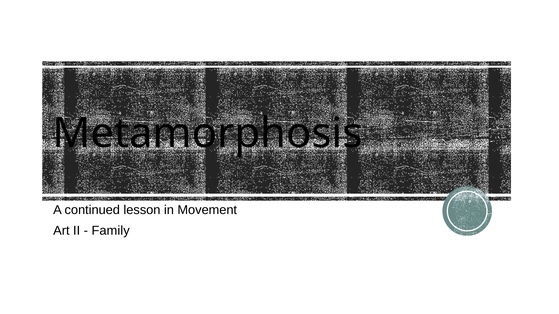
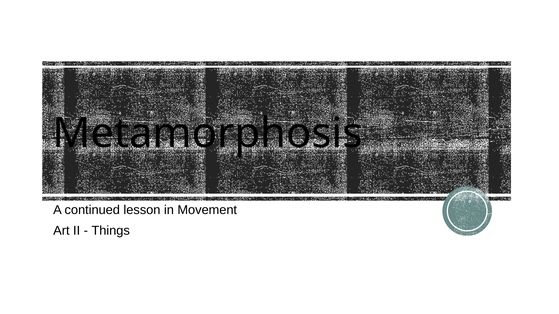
Family: Family -> Things (111, 231)
